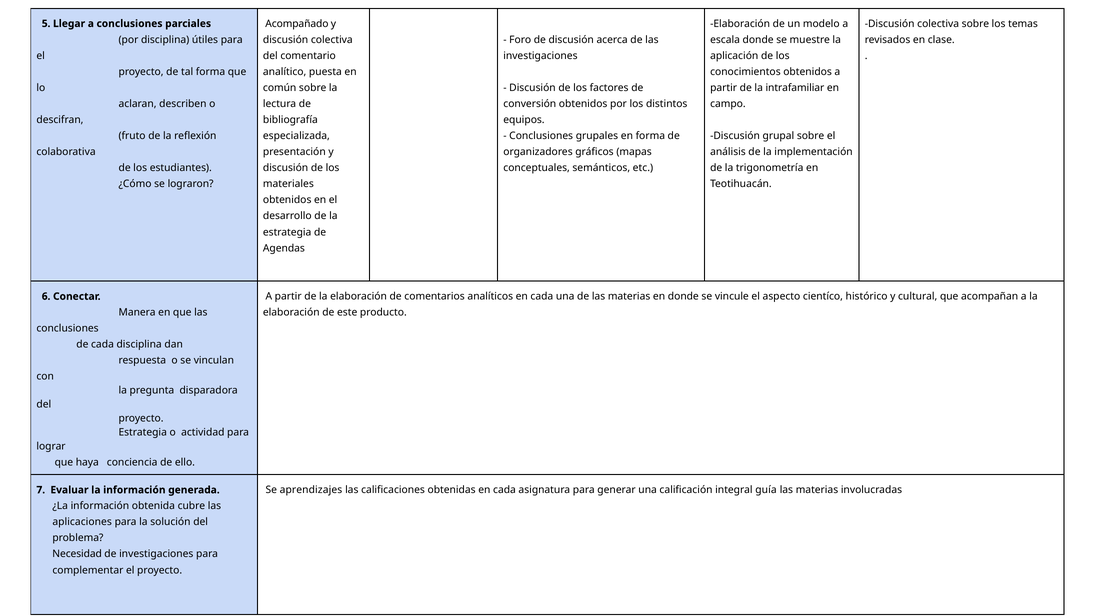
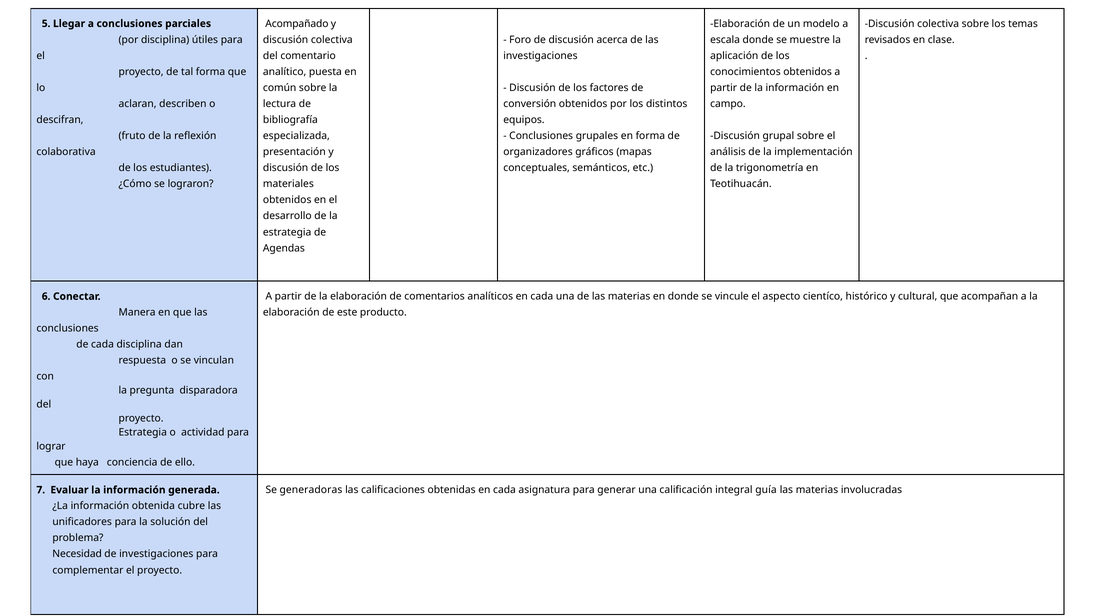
de la intrafamiliar: intrafamiliar -> información (795, 88)
aprendizajes: aprendizajes -> generadoras (311, 490)
aplicaciones: aplicaciones -> unificadores (82, 522)
